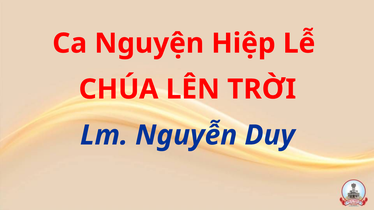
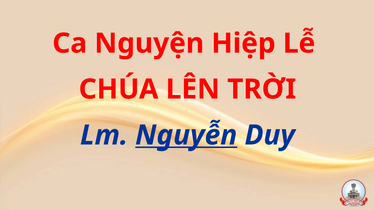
Nguyễn underline: none -> present (186, 135)
